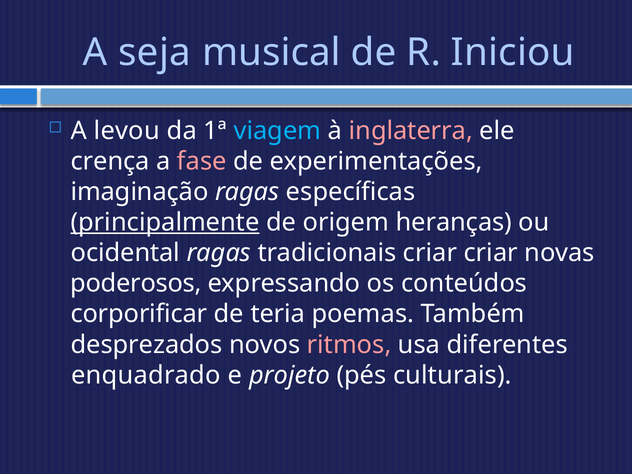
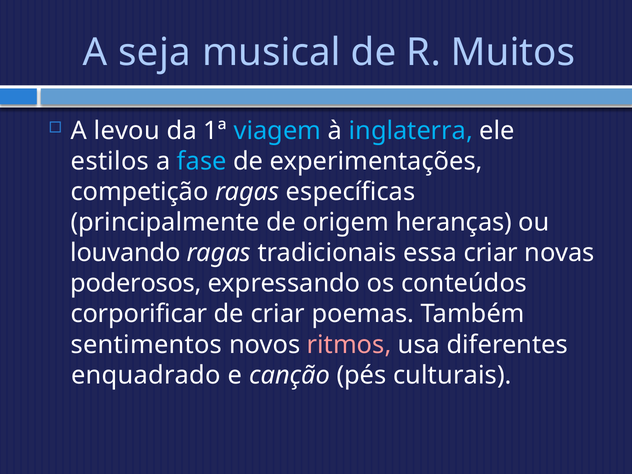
Iniciou: Iniciou -> Muitos (513, 53)
inglaterra colour: pink -> light blue (411, 131)
crença: crença -> estilos (110, 161)
fase colour: pink -> light blue (202, 161)
imaginação: imaginação -> competição (140, 192)
principalmente underline: present -> none (165, 222)
ocidental: ocidental -> louvando (125, 253)
tradicionais criar: criar -> essa (430, 253)
de teria: teria -> criar (278, 314)
desprezados: desprezados -> sentimentos (146, 345)
projeto: projeto -> canção (290, 375)
